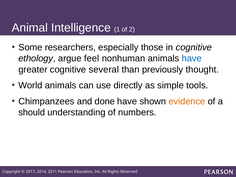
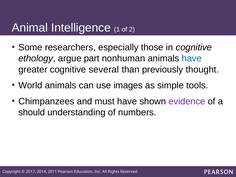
feel: feel -> part (92, 58)
directly: directly -> images (128, 85)
done: done -> must (105, 101)
evidence colour: orange -> purple (187, 101)
